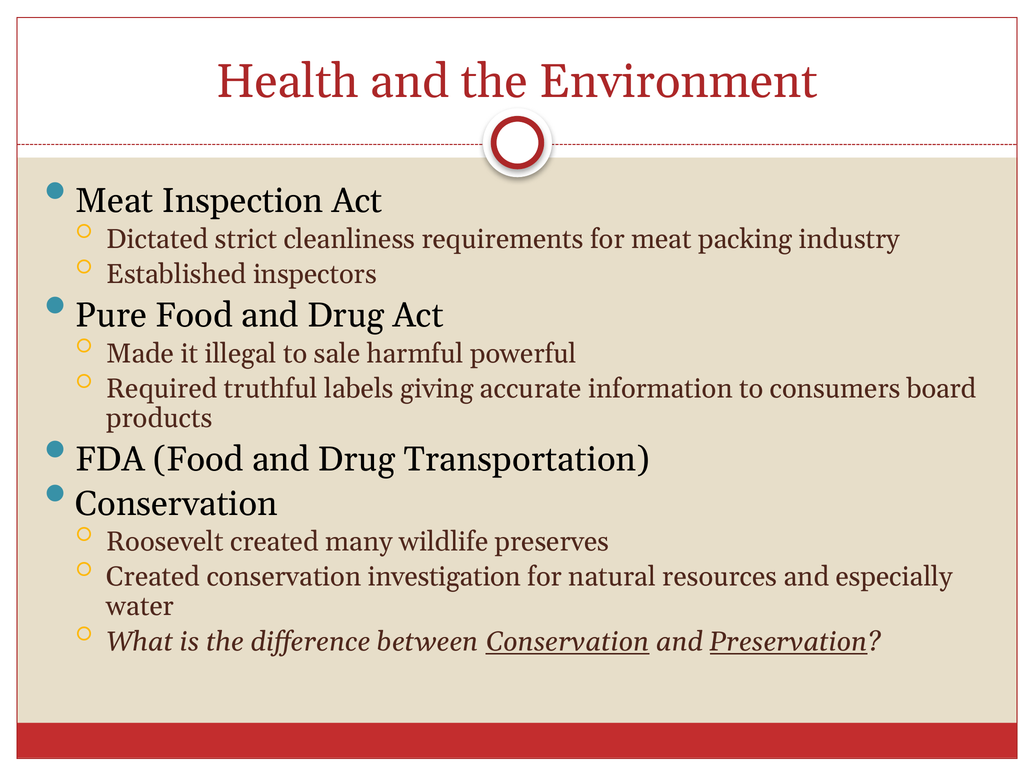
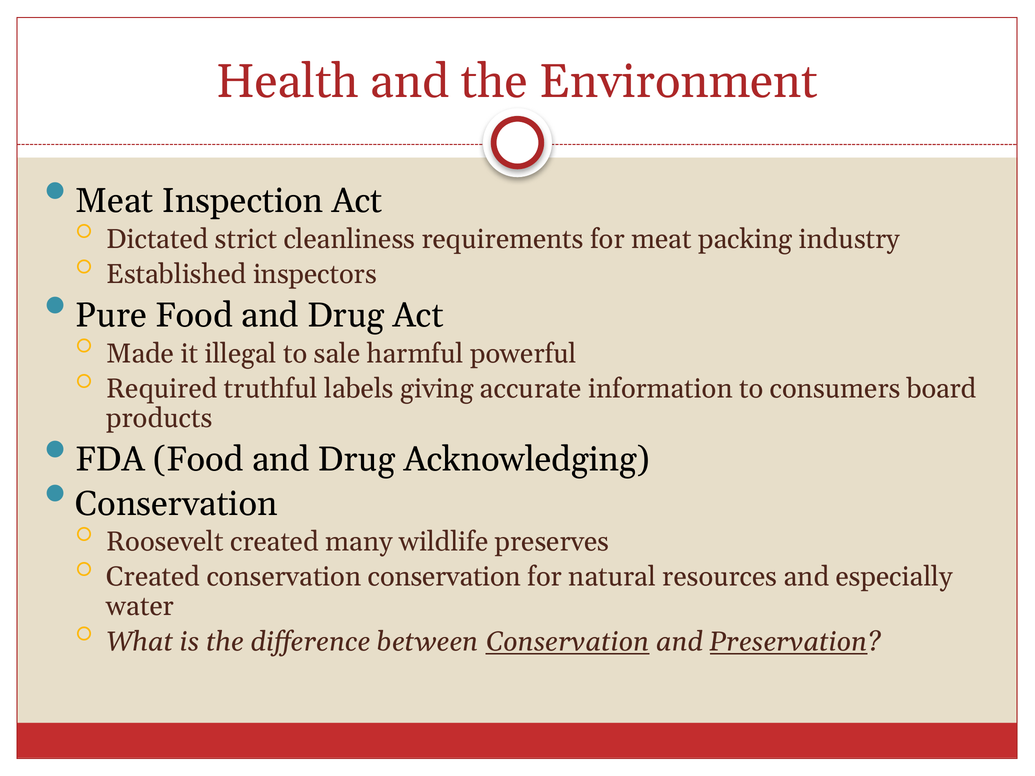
Transportation: Transportation -> Acknowledging (527, 460)
conservation investigation: investigation -> conservation (444, 577)
